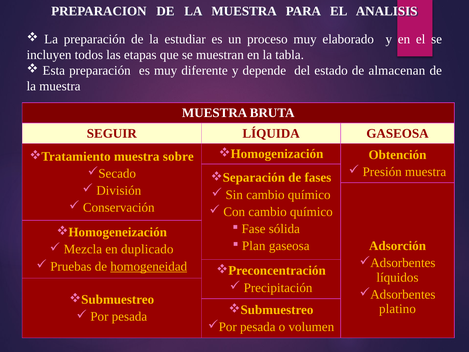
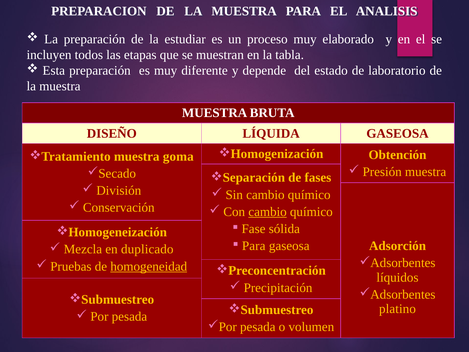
almacenan: almacenan -> laboratorio (397, 70)
SEGUIR: SEGUIR -> DISEÑO (112, 133)
sobre: sobre -> goma (178, 156)
cambio underline: none -> present (268, 212)
Plan: Plan -> Para (254, 246)
